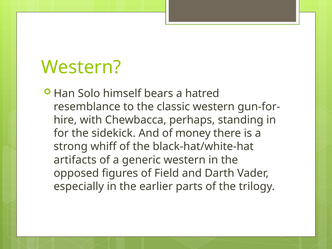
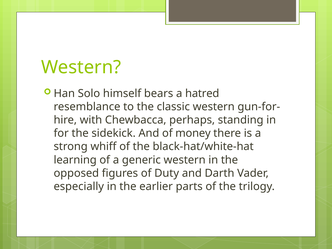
artifacts: artifacts -> learning (75, 160)
Field: Field -> Duty (167, 173)
